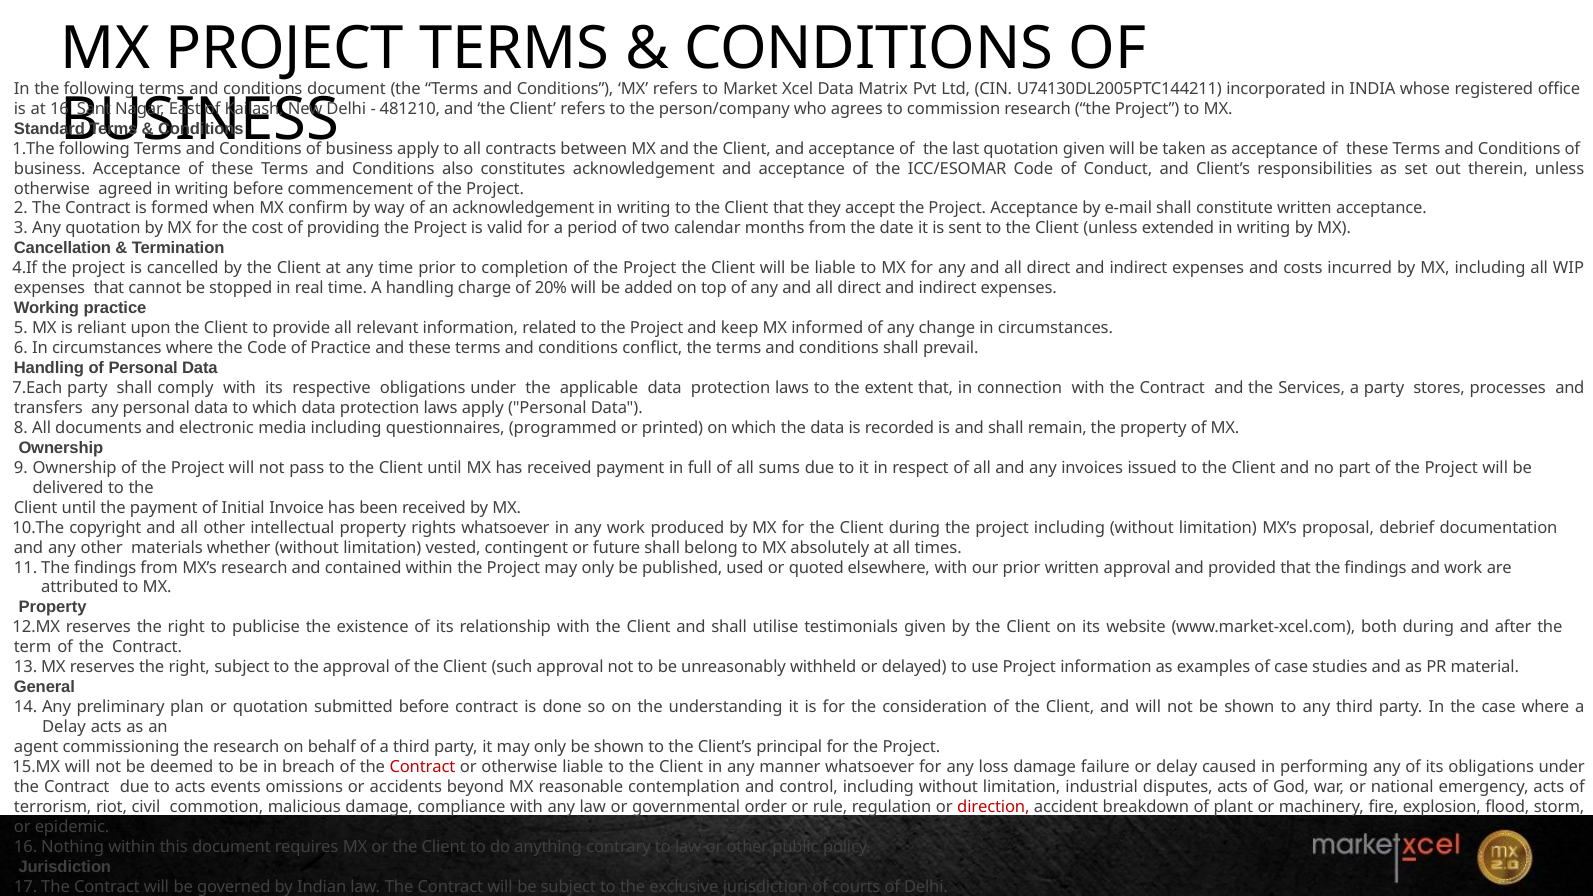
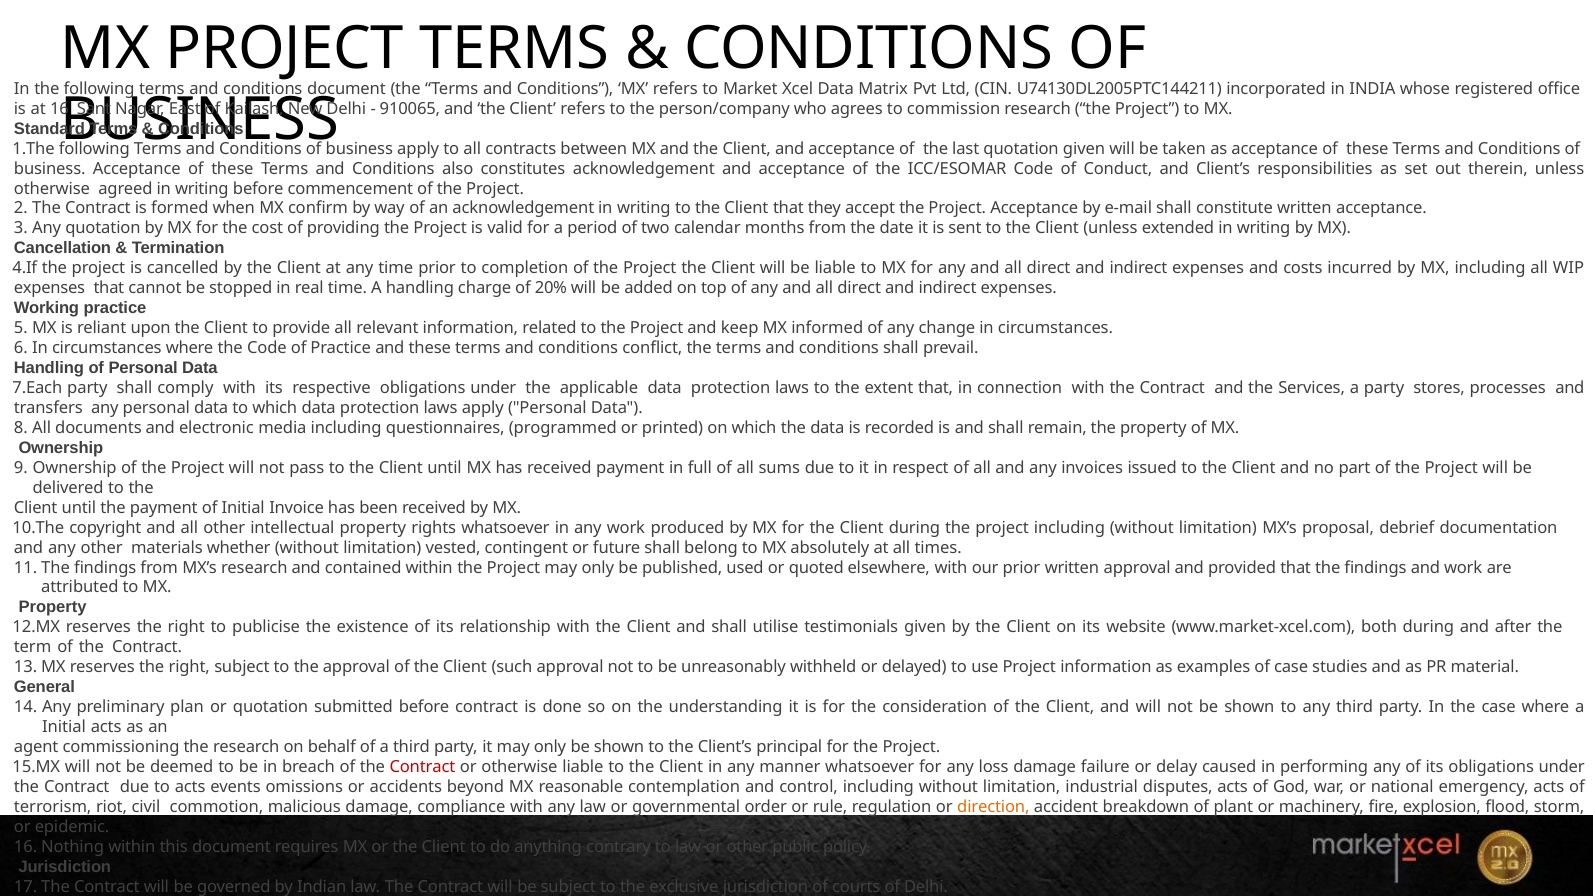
481210: 481210 -> 910065 (410, 109)
Delay: Delay -> Initial (64, 727)
direction colour: red -> orange (993, 807)
